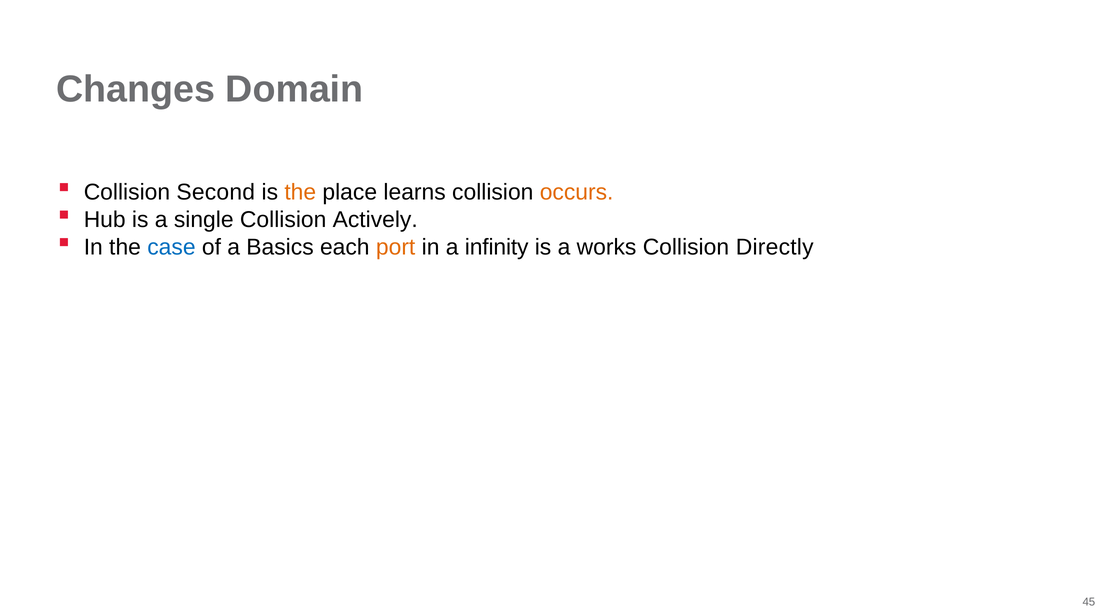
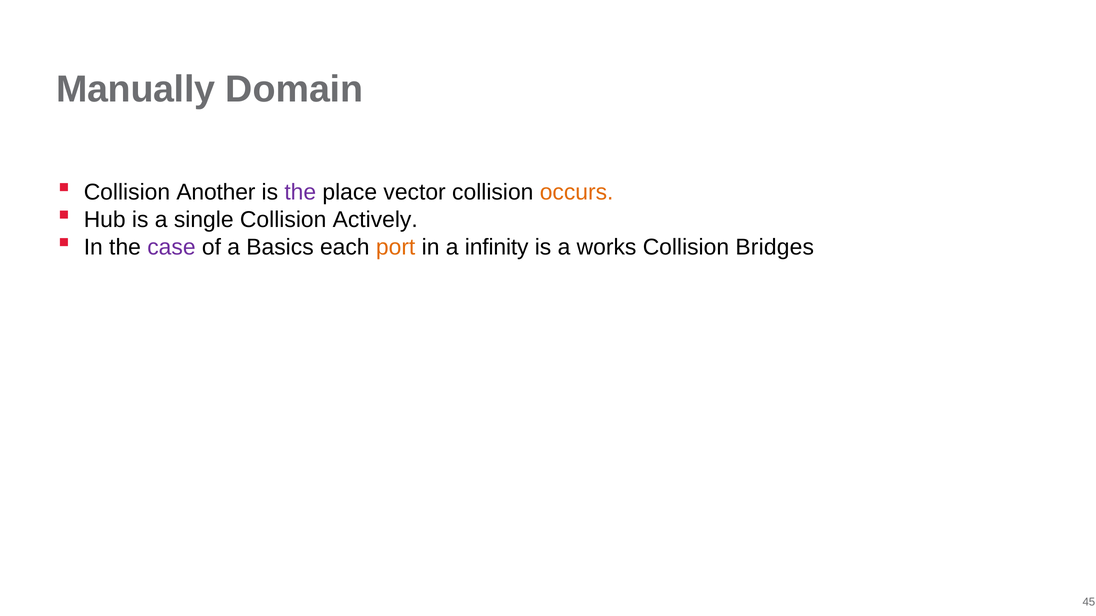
Changes: Changes -> Manually (136, 89)
Second: Second -> Another (216, 193)
the colour: orange -> purple (300, 193)
learns: learns -> vector (415, 193)
case colour: blue -> purple (171, 247)
Directly: Directly -> Bridges (775, 247)
